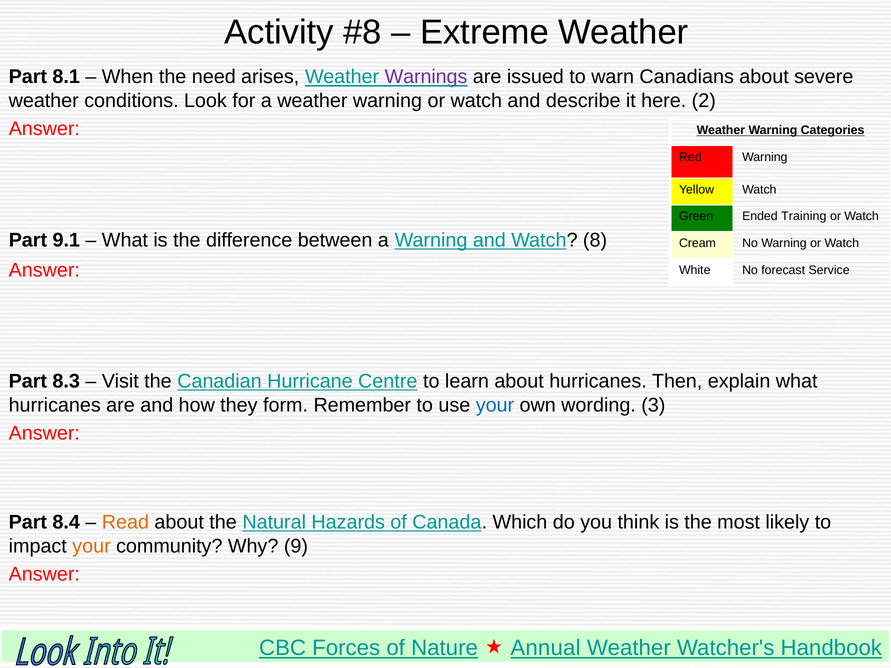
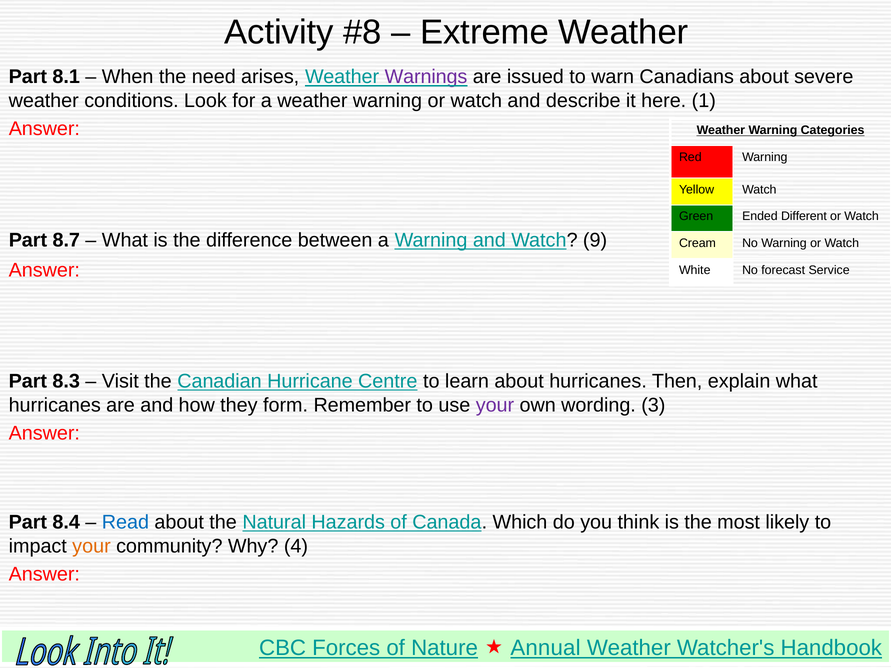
2: 2 -> 1 (704, 101)
Training: Training -> Different (804, 216)
9.1: 9.1 -> 8.7 (66, 240)
8: 8 -> 9 (595, 240)
your colour: blue -> purple (495, 405)
Read colour: orange -> blue (125, 522)
9: 9 -> 4 (296, 546)
